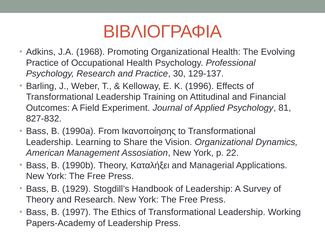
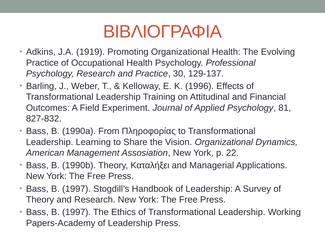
1968: 1968 -> 1919 (91, 52)
Ικανοποίησης: Ικανοποίησης -> Πληροφορίας (149, 132)
1929: 1929 -> 1997 (76, 189)
